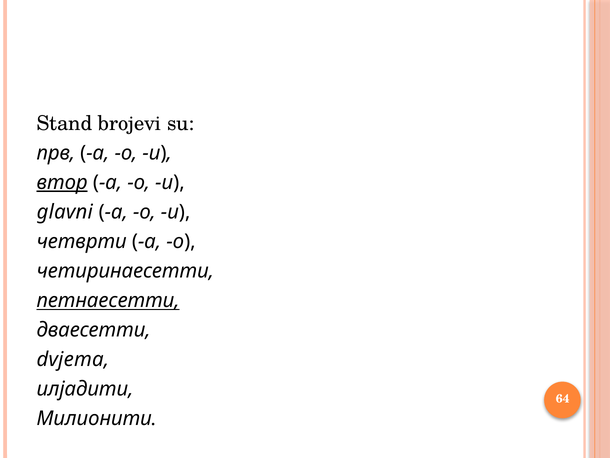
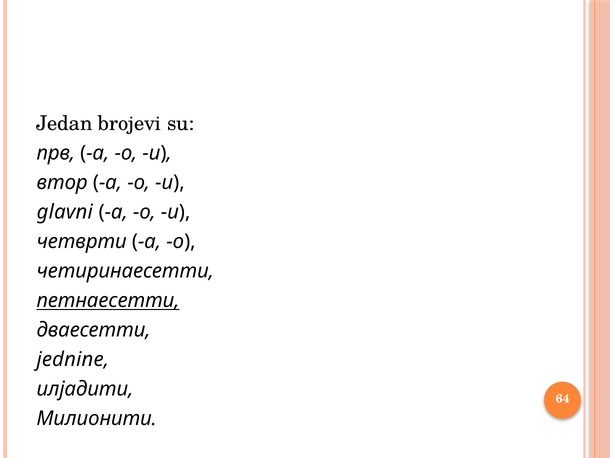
Stand: Stand -> Jedan (64, 123)
втор underline: present -> none (62, 182)
dvjema: dvjema -> jednine (73, 359)
